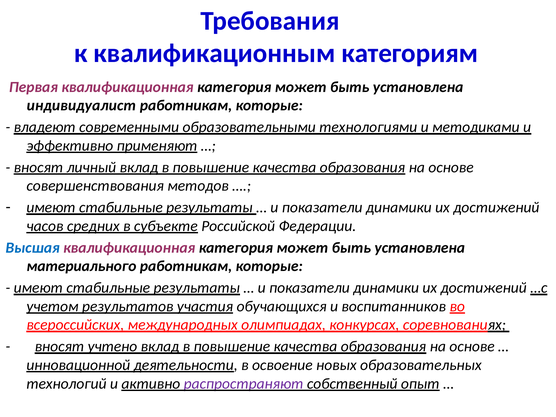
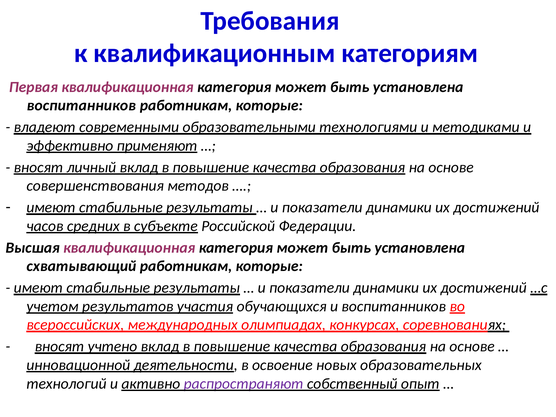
индивидуалист: индивидуалист -> воспитанников (81, 106)
Высшая colour: blue -> black (33, 248)
материального: материального -> схватывающий (81, 266)
